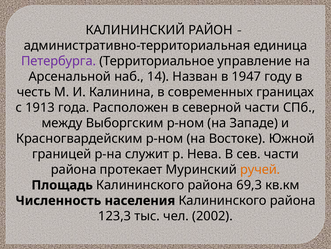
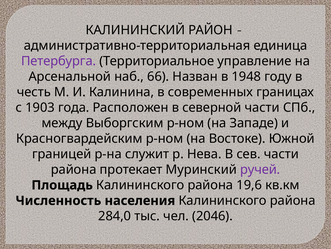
14: 14 -> 66 (158, 76)
1947: 1947 -> 1948 (246, 76)
1913: 1913 -> 1903 (40, 107)
ручей colour: orange -> purple (260, 169)
69,3: 69,3 -> 19,6 (249, 185)
123,3: 123,3 -> 284,0 (115, 216)
2002: 2002 -> 2046 (212, 216)
